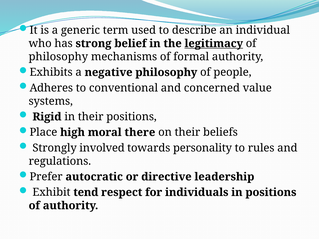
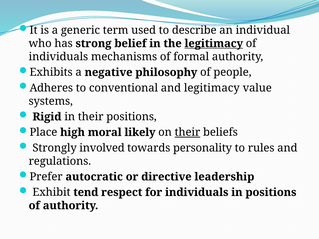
philosophy: philosophy -> individuals (58, 57)
and concerned: concerned -> legitimacy (212, 88)
there: there -> likely (140, 132)
their underline: none -> present (187, 132)
